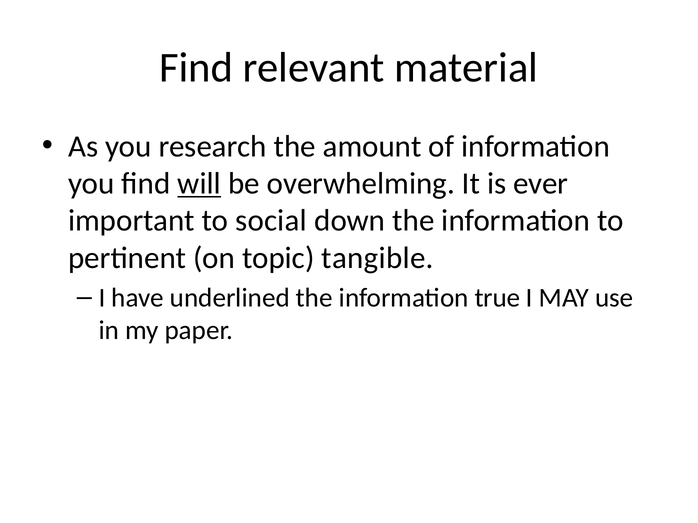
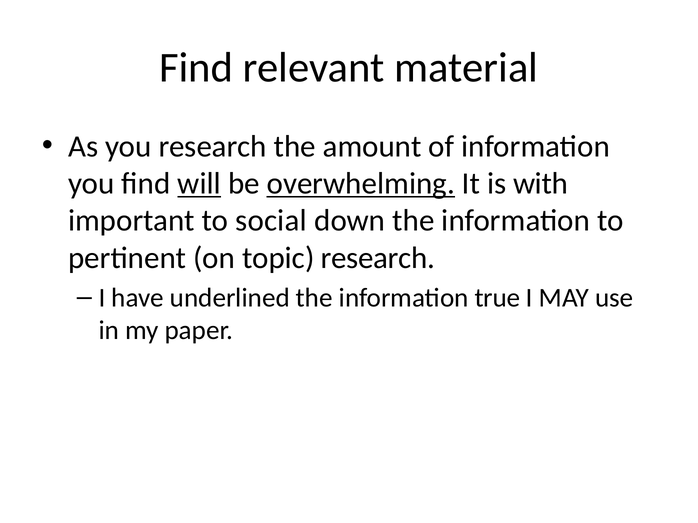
overwhelming underline: none -> present (361, 184)
ever: ever -> with (541, 184)
topic tangible: tangible -> research (378, 258)
